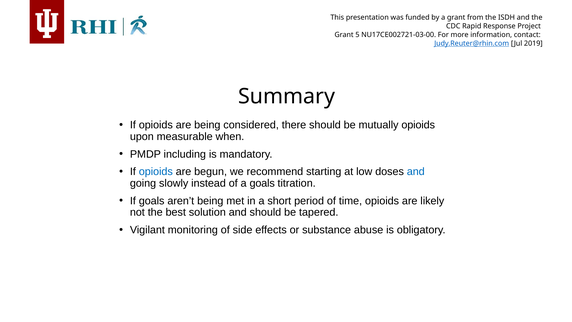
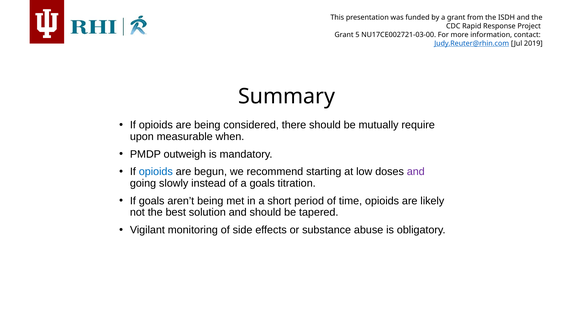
mutually opioids: opioids -> require (418, 125)
including: including -> outweigh (185, 154)
and colour: blue -> purple (416, 172)
